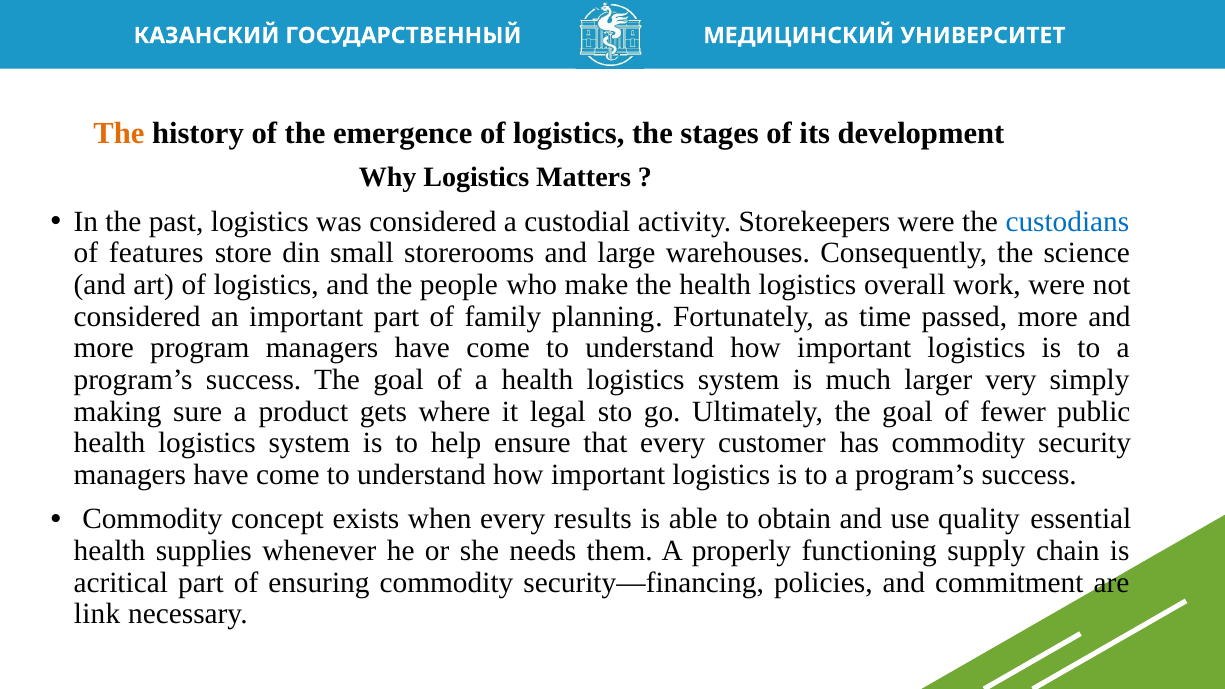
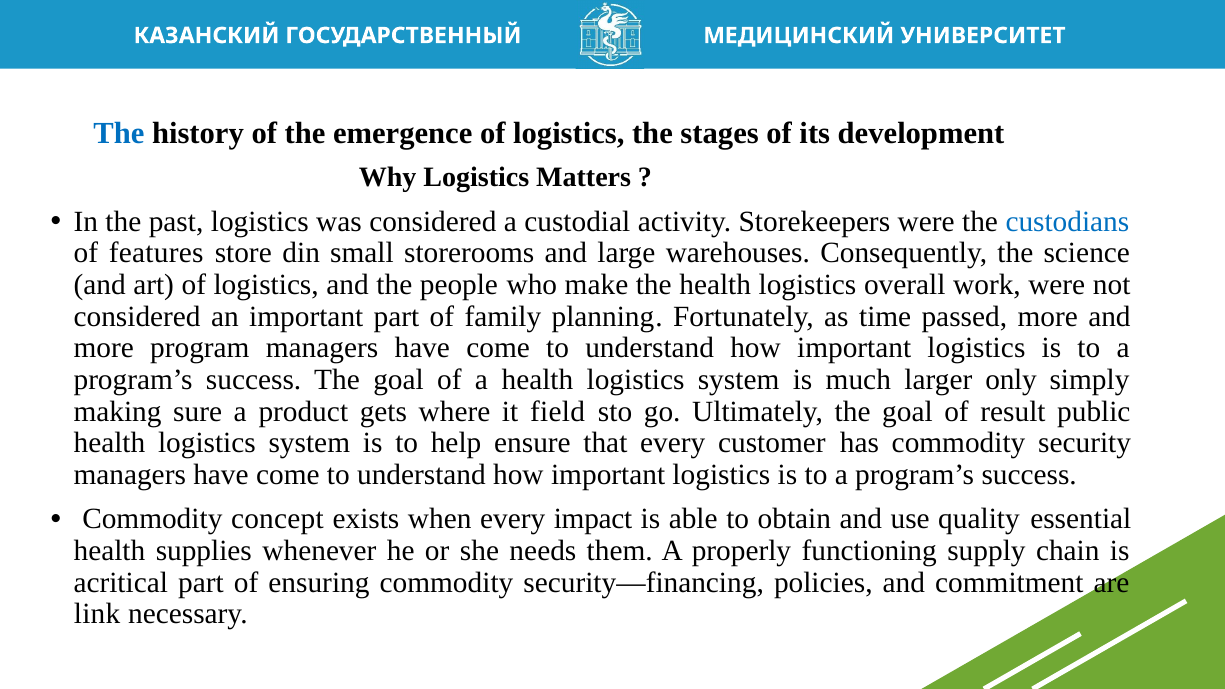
The colour: orange -> blue (119, 133)
very: very -> only (1011, 380)
legal: legal -> field (558, 411)
fewer: fewer -> result (1013, 411)
results: results -> impact (593, 519)
